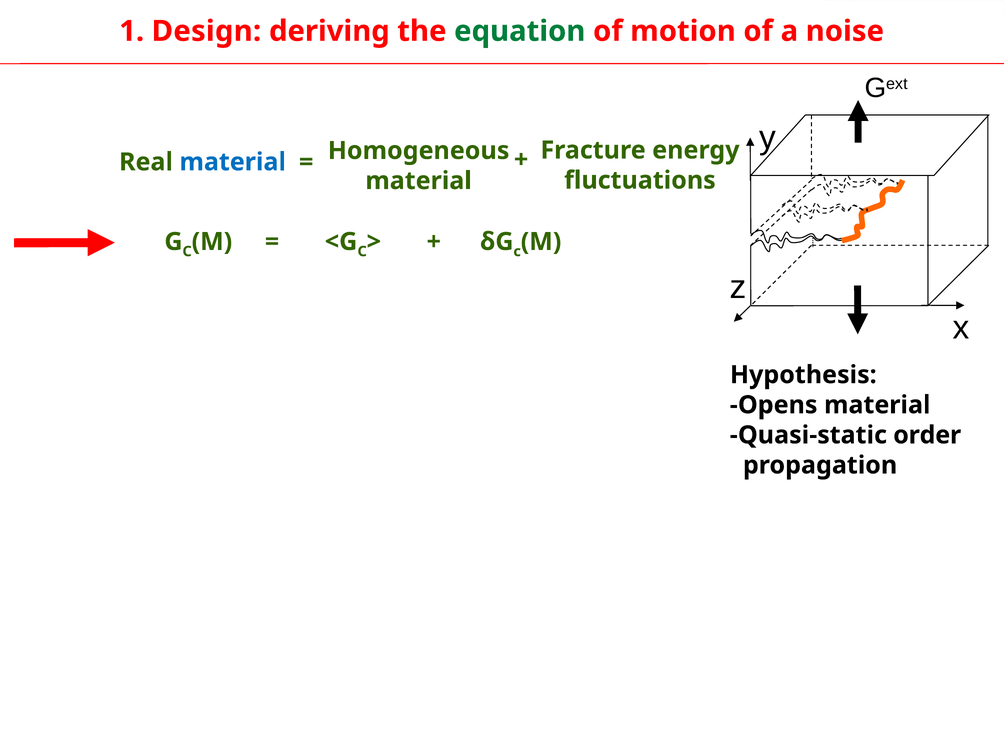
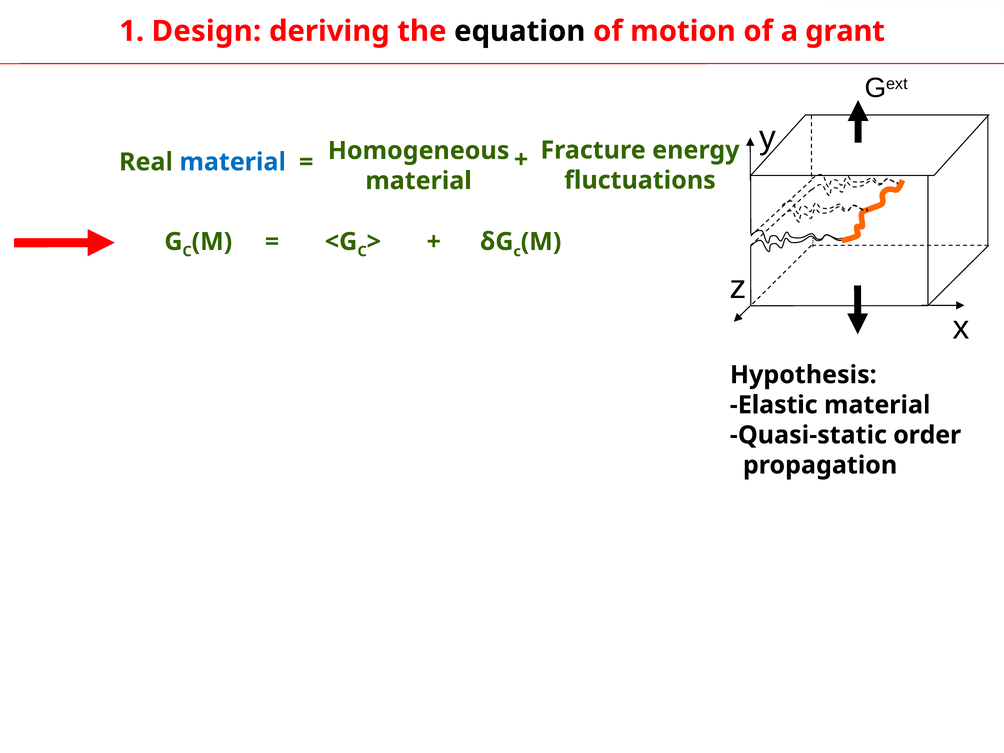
equation colour: green -> black (520, 31)
noise: noise -> grant (845, 31)
Opens: Opens -> Elastic (774, 405)
